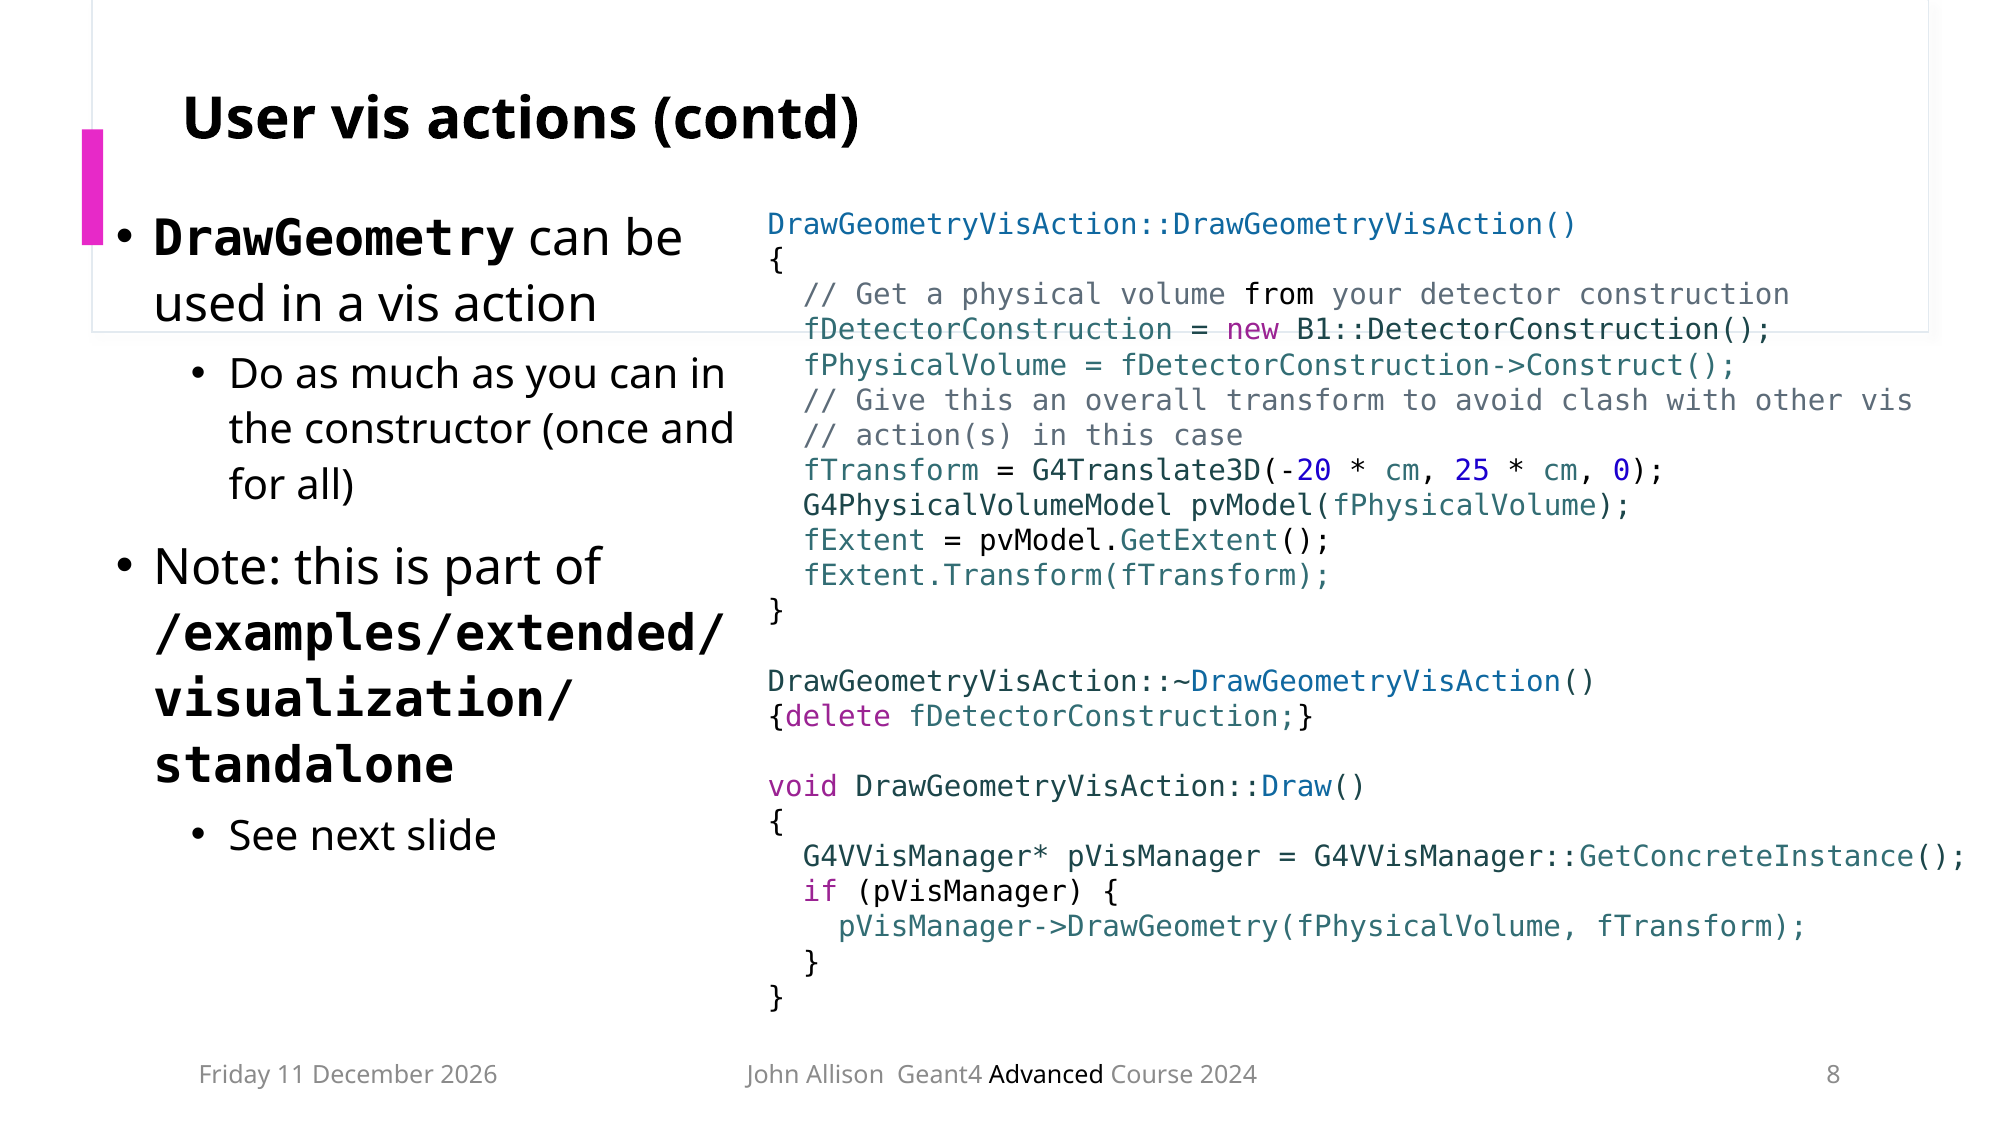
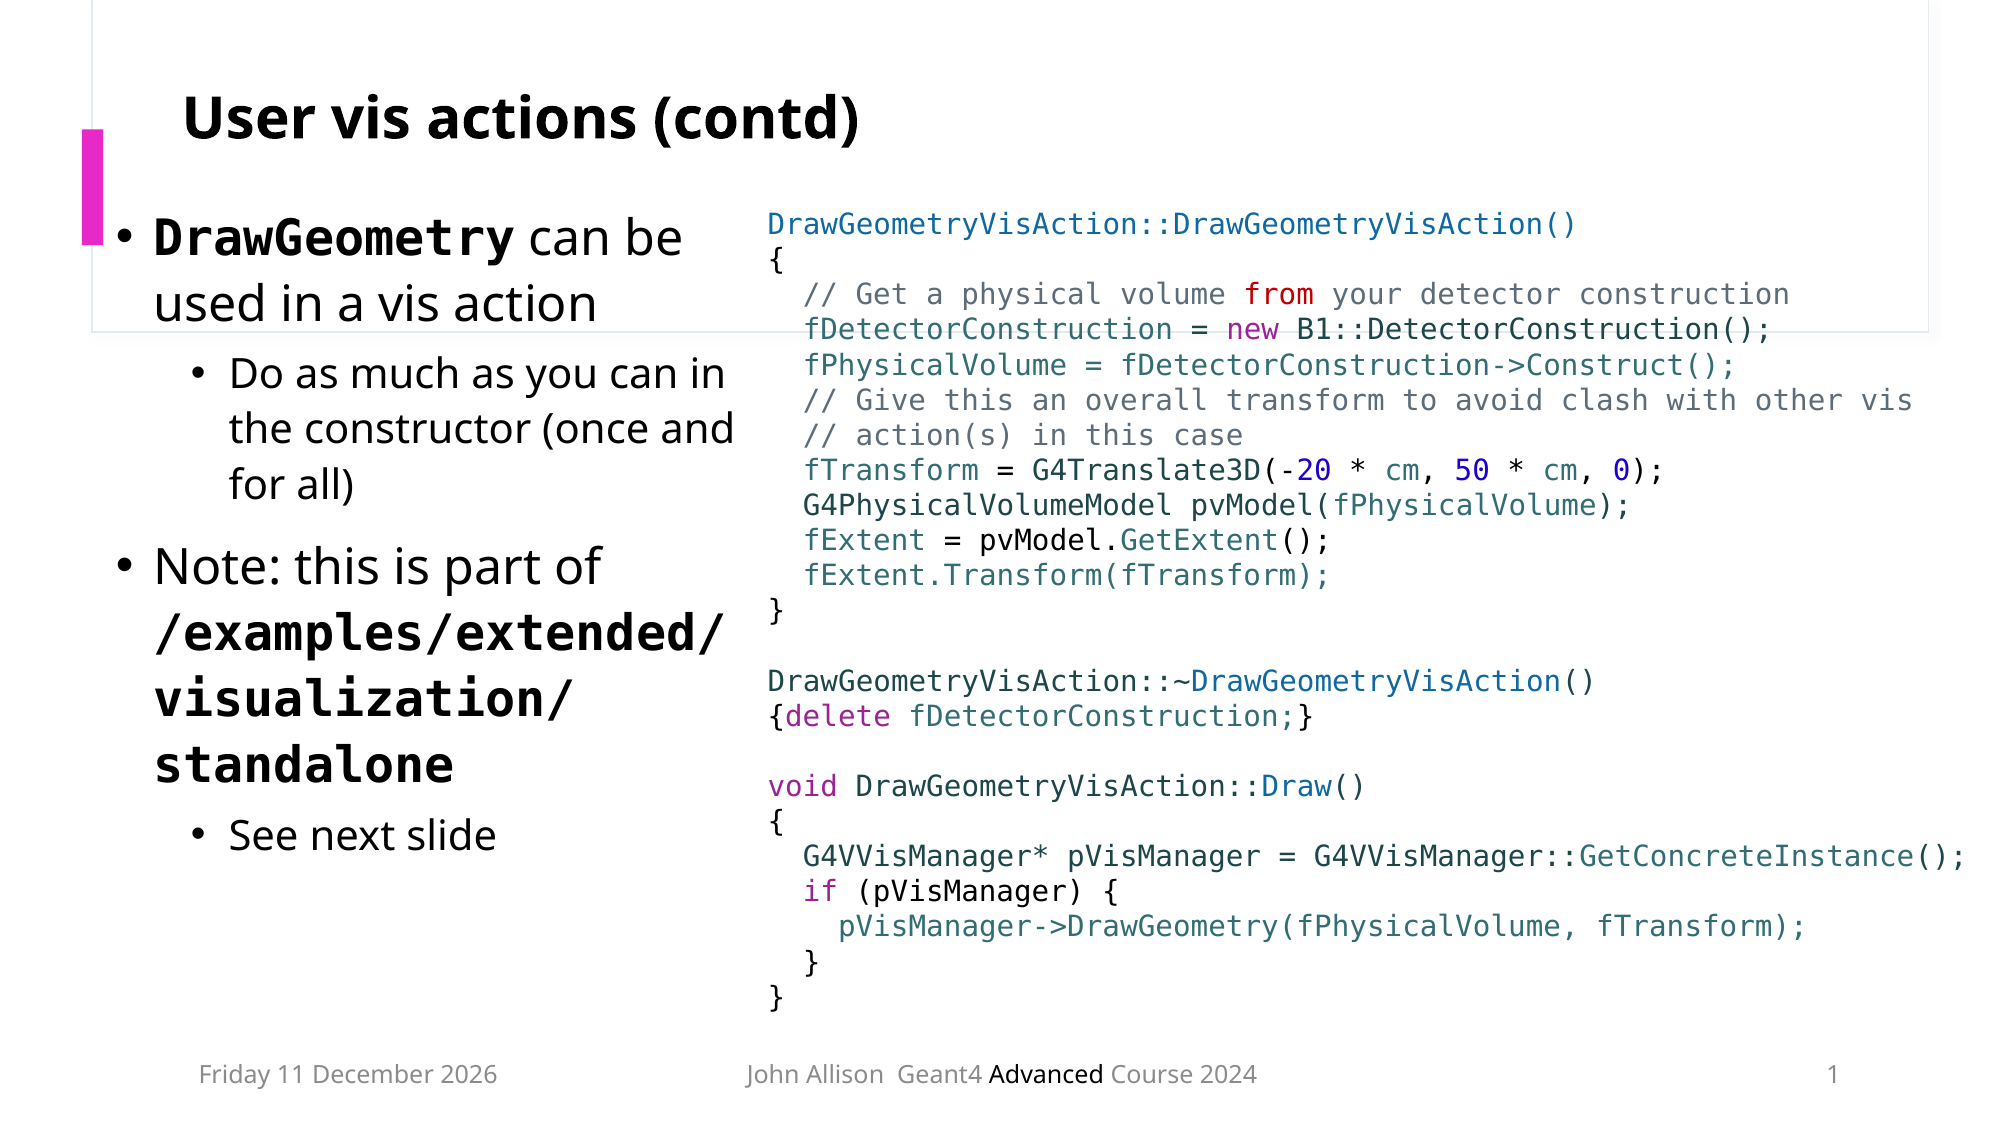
from colour: black -> red (1279, 295)
25: 25 -> 50 (1472, 471)
8: 8 -> 1 (1833, 1075)
